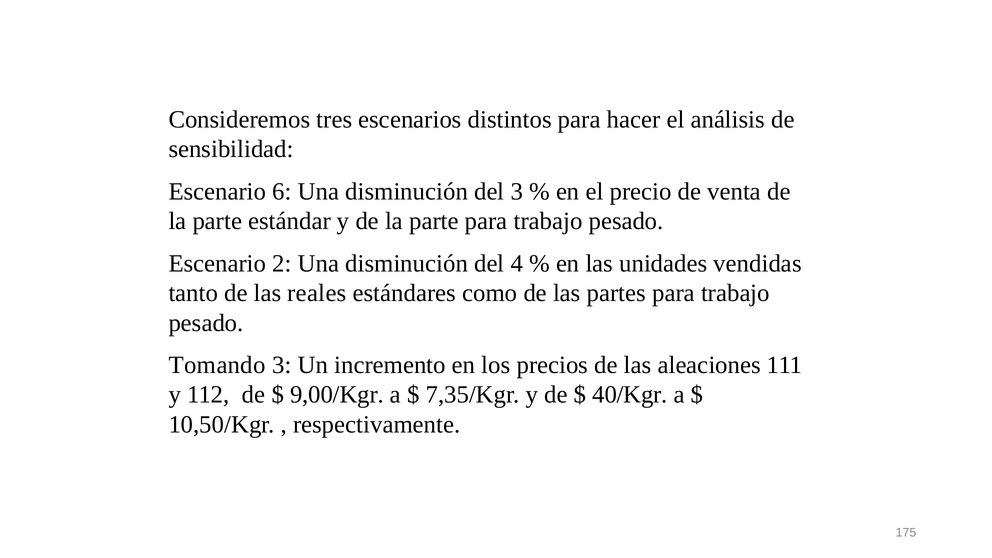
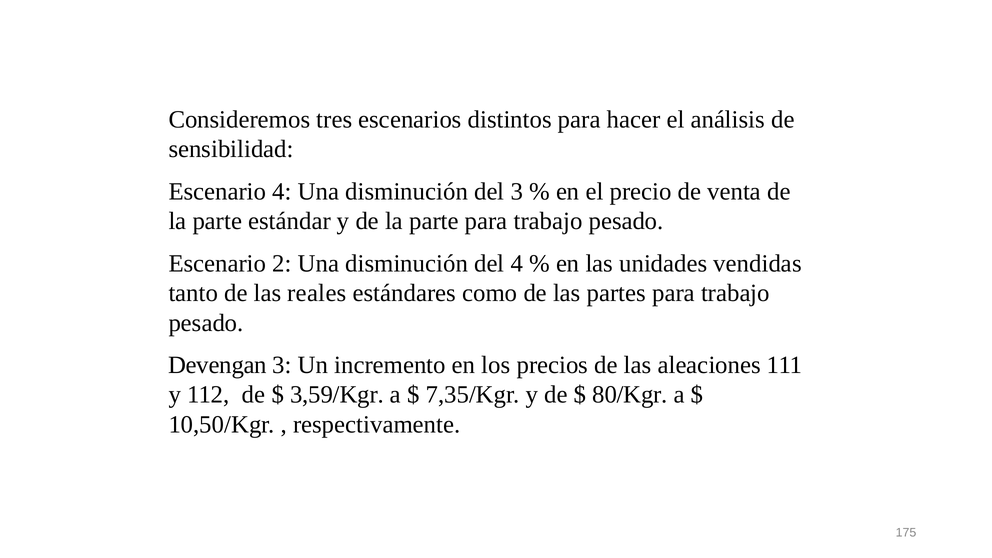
Escenario 6: 6 -> 4 (282, 191)
Tomando: Tomando -> Devengan (217, 365)
9,00/Kgr: 9,00/Kgr -> 3,59/Kgr (337, 395)
40/Kgr: 40/Kgr -> 80/Kgr (630, 395)
